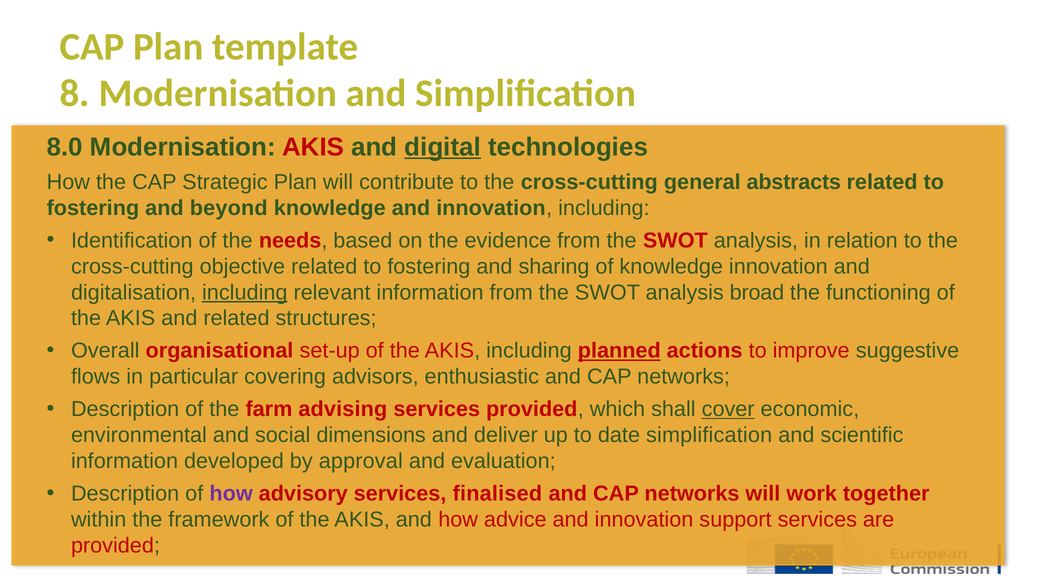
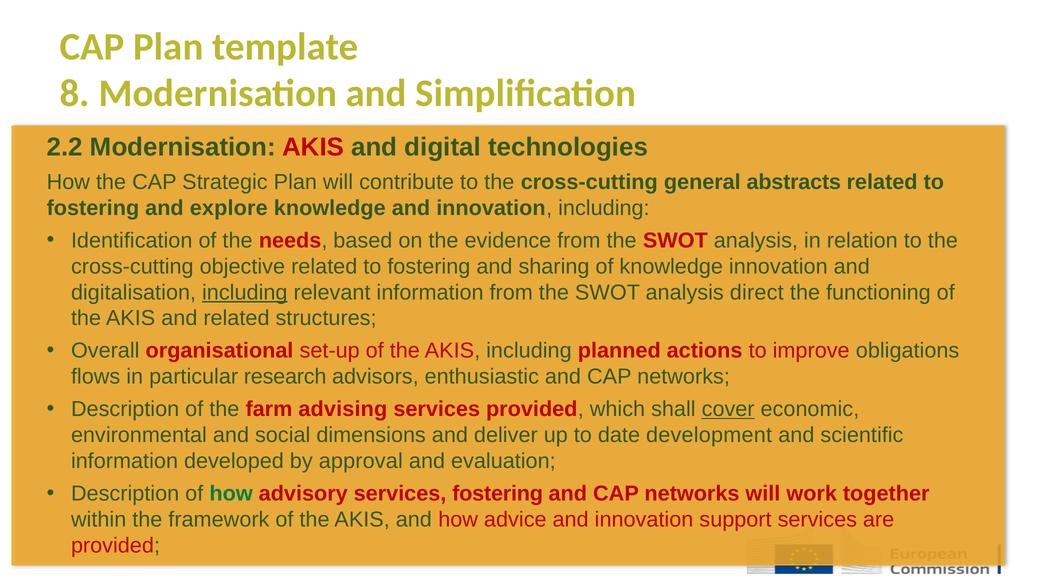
8.0: 8.0 -> 2.2 (65, 147)
digital underline: present -> none (443, 147)
beyond: beyond -> explore (229, 208)
broad: broad -> direct (757, 292)
planned underline: present -> none (619, 351)
suggestive: suggestive -> obligations (908, 351)
covering: covering -> research (285, 377)
date simplification: simplification -> development (709, 435)
how colour: purple -> green (231, 494)
services finalised: finalised -> fostering (498, 494)
